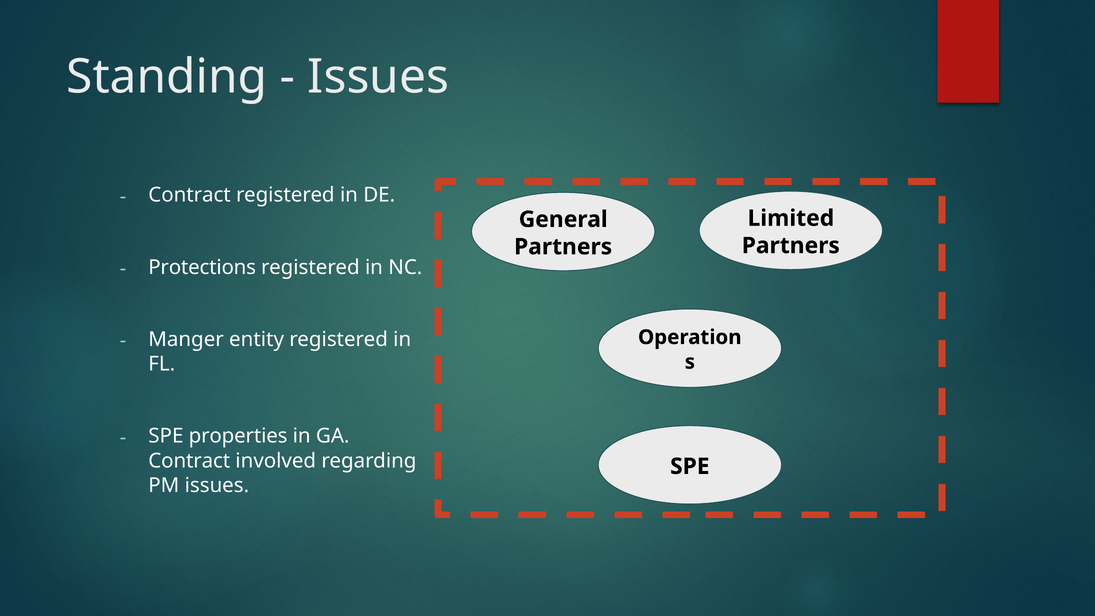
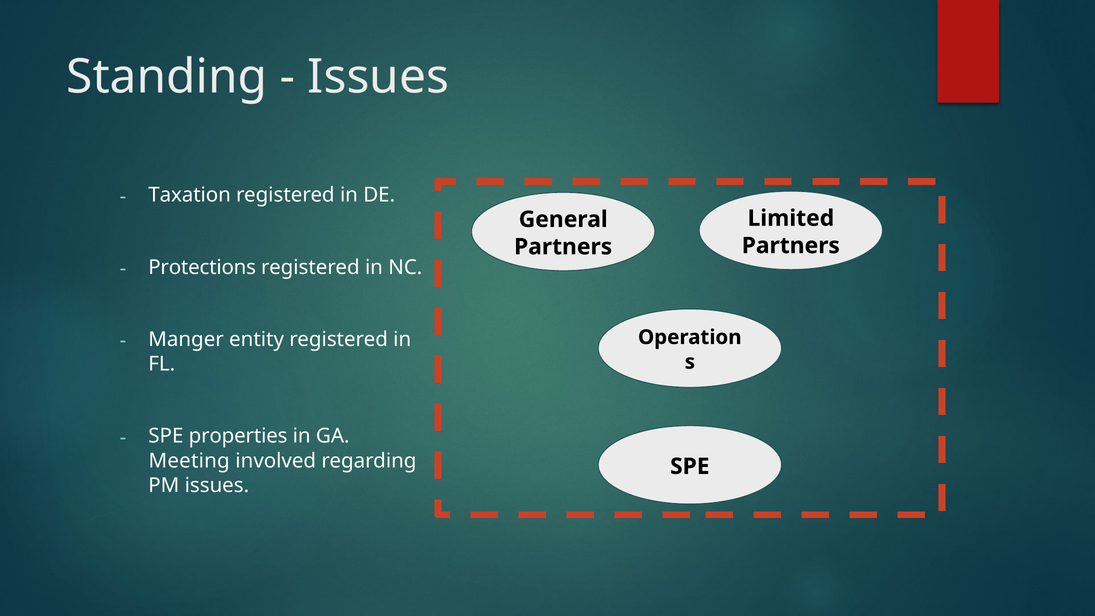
Contract: Contract -> Taxation (190, 195)
Contract: Contract -> Meeting (189, 461)
